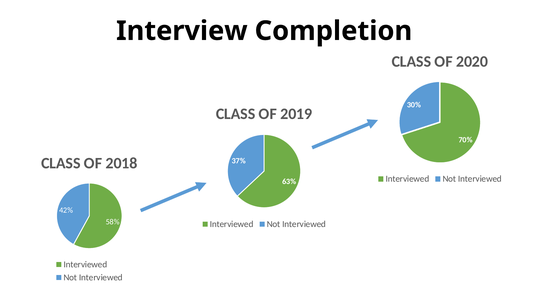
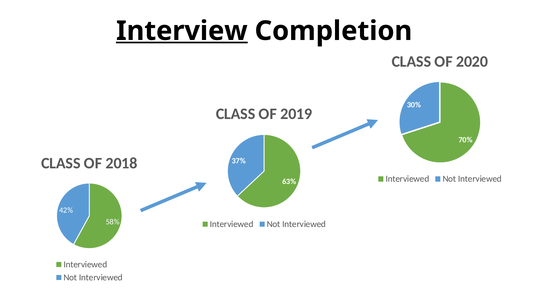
Interview underline: none -> present (182, 31)
